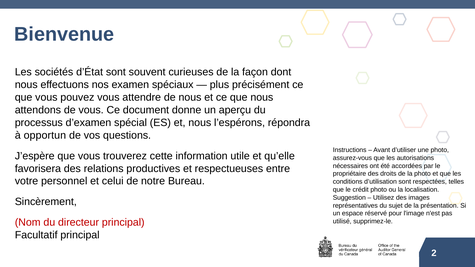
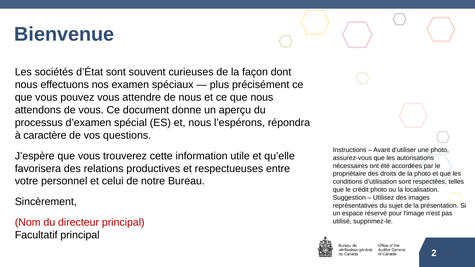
opportun: opportun -> caractère (45, 135)
